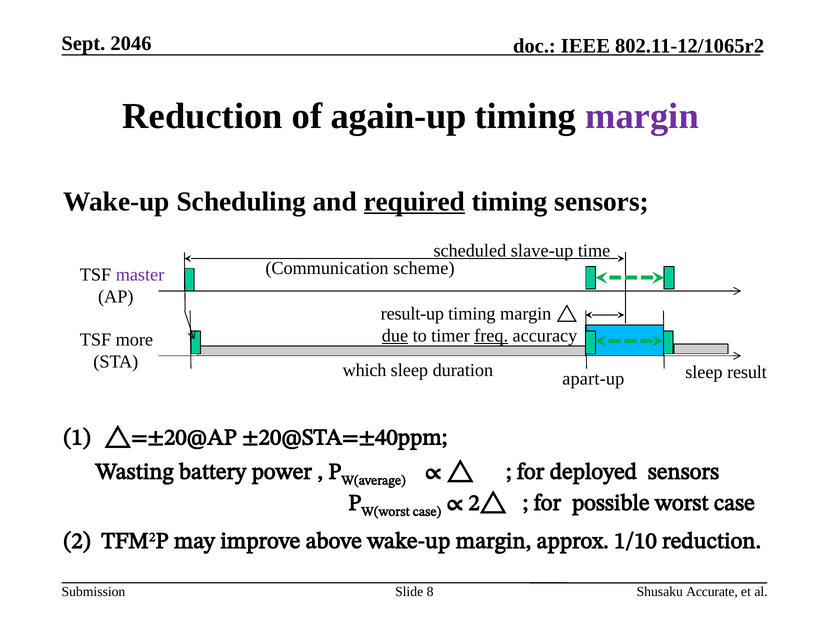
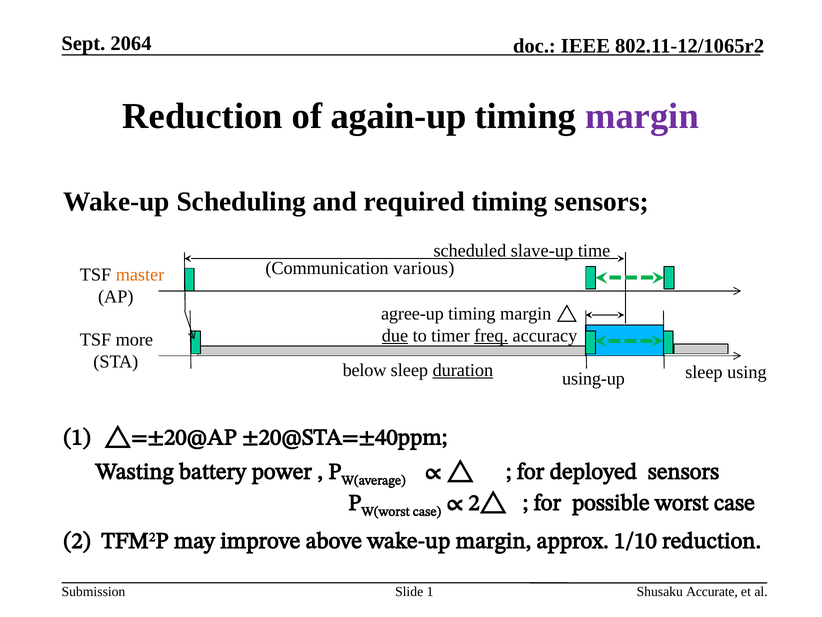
2046: 2046 -> 2064 (131, 44)
required underline: present -> none (414, 201)
scheme: scheme -> various (424, 268)
master colour: purple -> orange (140, 275)
result-up: result-up -> agree-up (412, 313)
which: which -> below (365, 370)
duration underline: none -> present (463, 370)
apart-up: apart-up -> using-up (593, 378)
result: result -> using (747, 372)
Slide 8: 8 -> 1 (430, 591)
